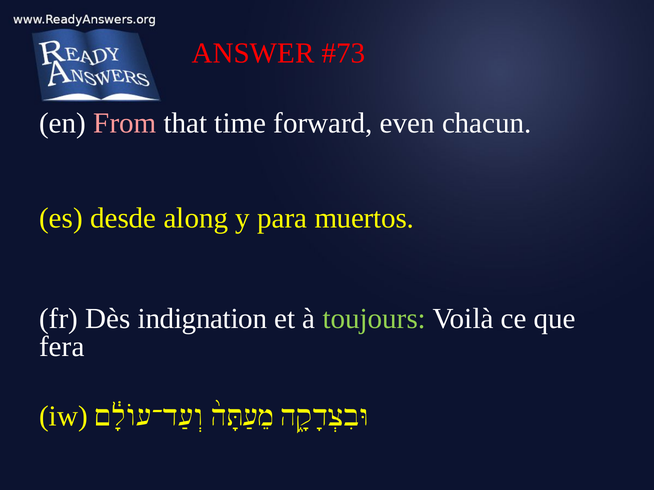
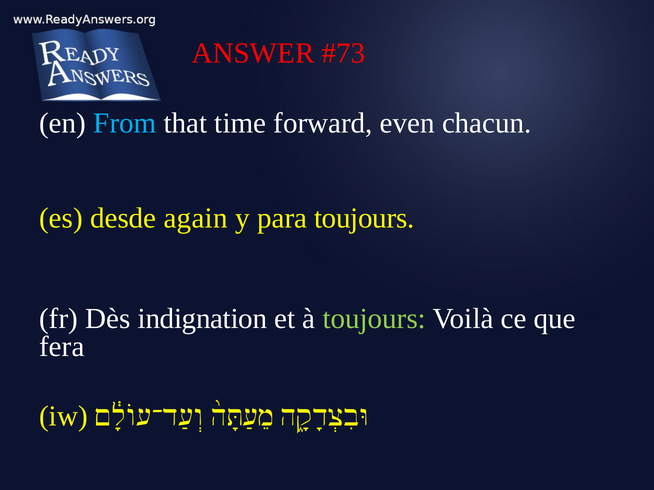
From colour: pink -> light blue (125, 123)
along: along -> again (196, 218)
para muertos: muertos -> toujours (364, 218)
